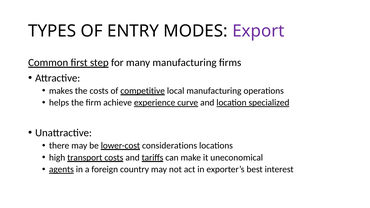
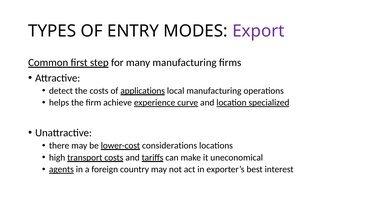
makes: makes -> detect (61, 91)
competitive: competitive -> applications (143, 91)
